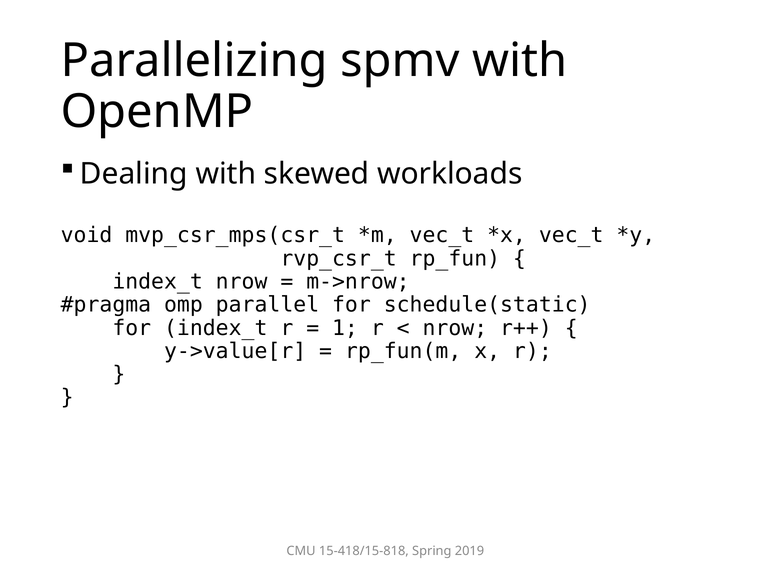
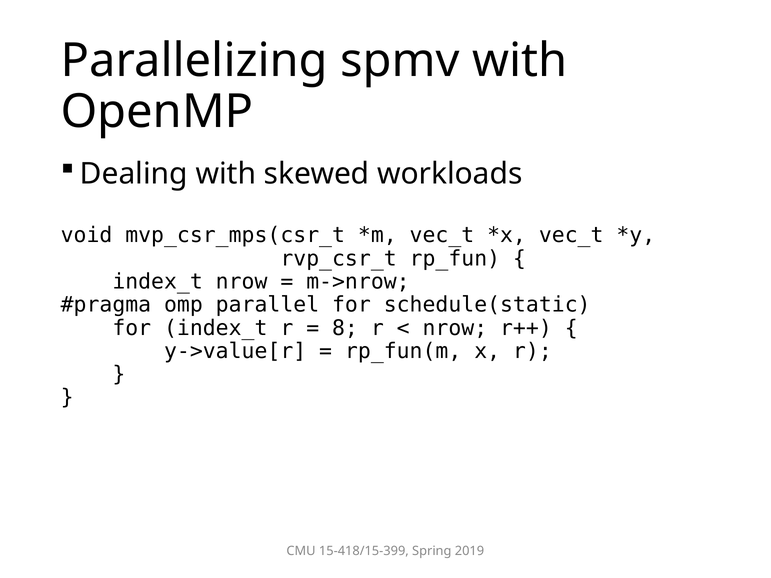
1: 1 -> 8 (345, 328)
15-418/15-818: 15-418/15-818 -> 15-418/15-399 (364, 551)
